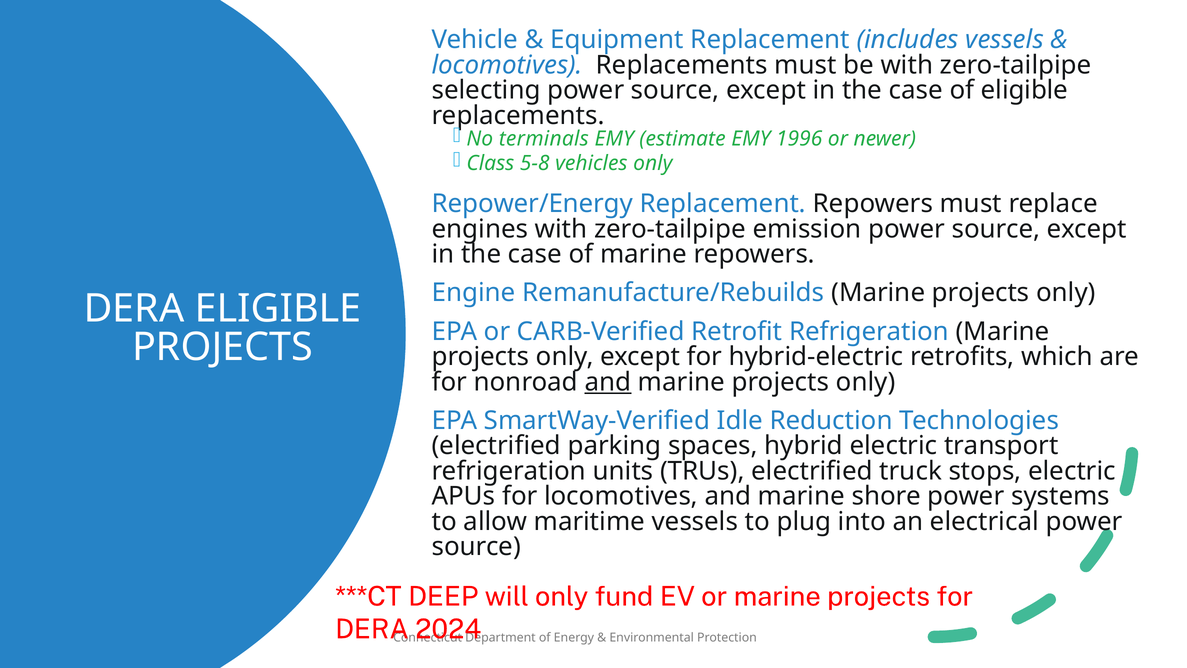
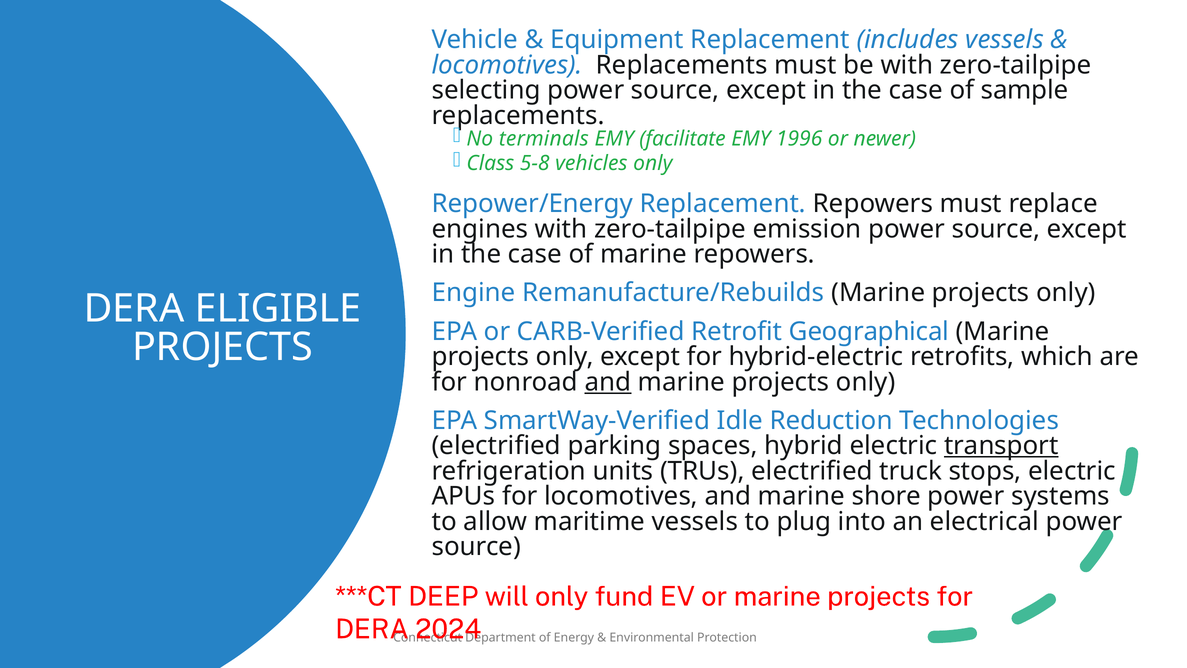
of eligible: eligible -> sample (1025, 90)
estimate: estimate -> facilitate (683, 139)
Retrofit Refrigeration: Refrigeration -> Geographical (869, 331)
transport underline: none -> present (1001, 446)
